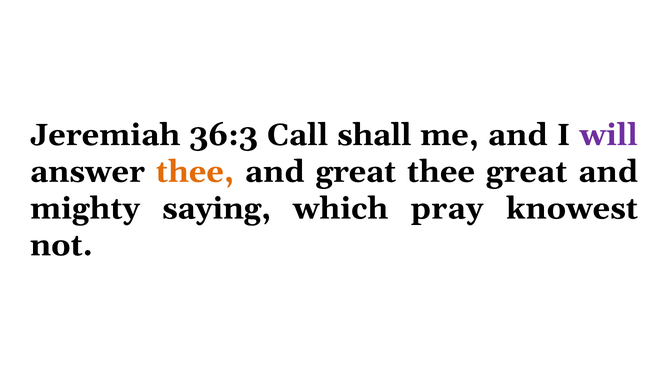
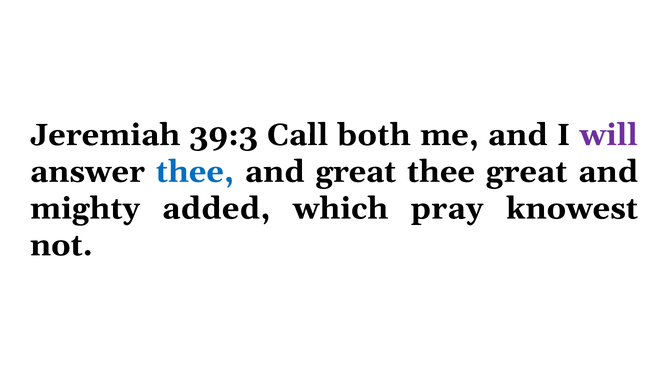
36:3: 36:3 -> 39:3 (224, 135)
shall: shall -> both (374, 135)
thee colour: orange -> blue (195, 172)
saying: saying -> added (216, 208)
